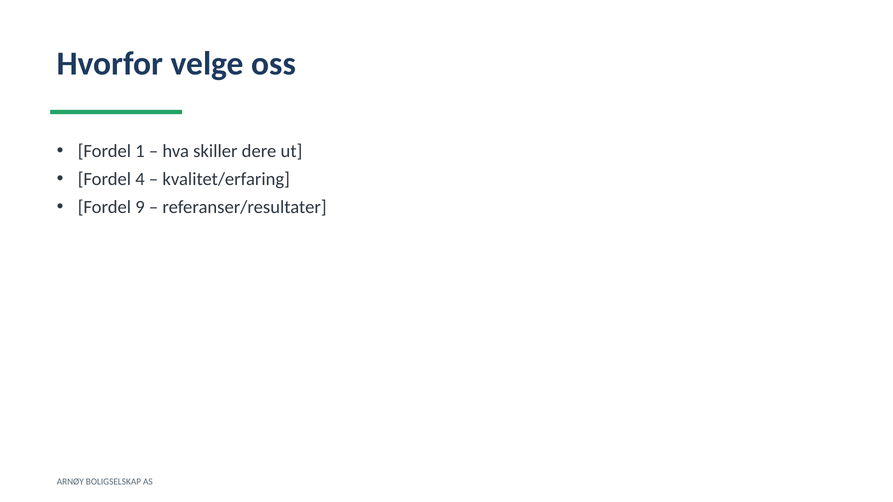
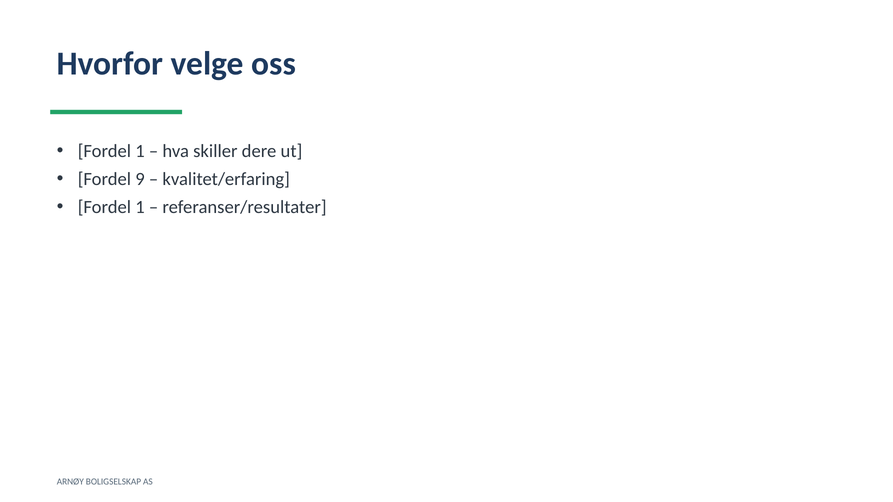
4: 4 -> 9 (140, 179)
9: 9 -> 1 (140, 207)
